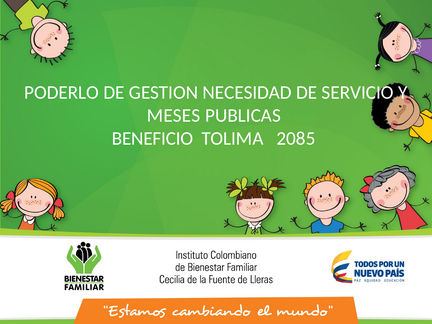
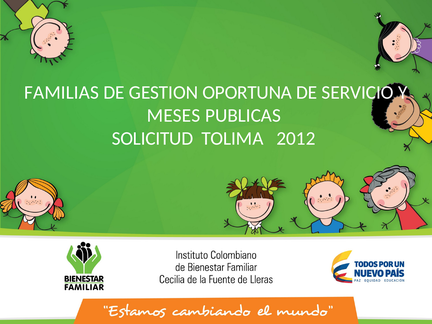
PODERLO: PODERLO -> FAMILIAS (62, 93)
NECESIDAD: NECESIDAD -> OPORTUNA (247, 93)
BENEFICIO: BENEFICIO -> SOLICITUD (153, 139)
2085: 2085 -> 2012 (296, 139)
